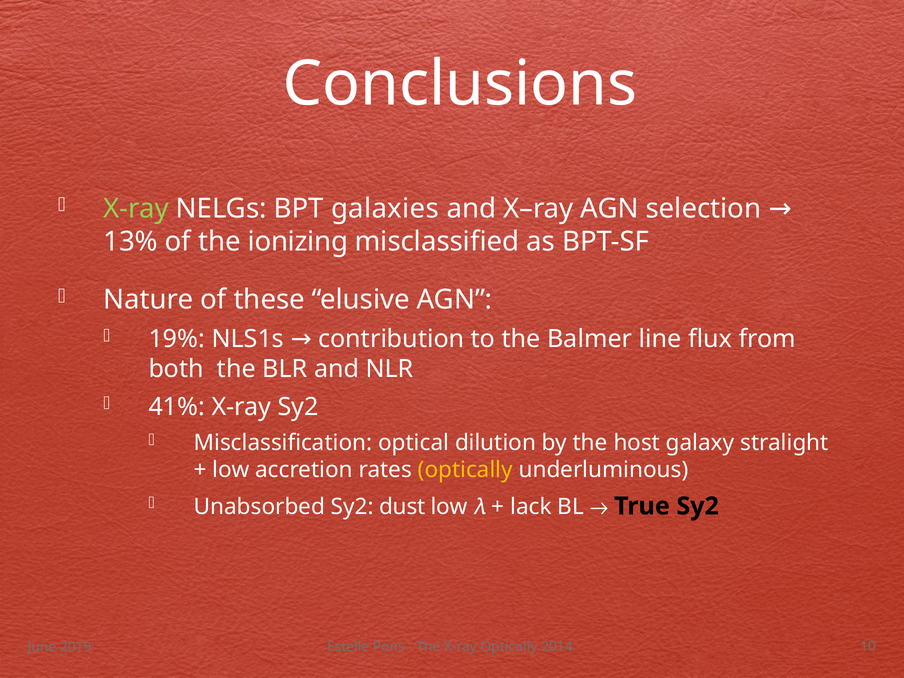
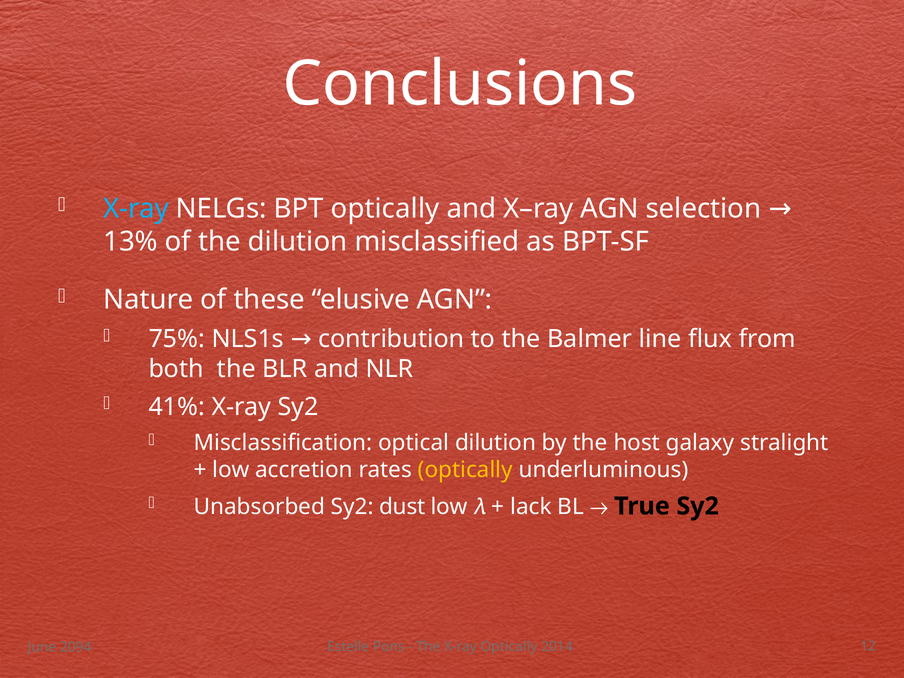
X-ray colour: light green -> light blue (136, 208)
BPT galaxies: galaxies -> optically (385, 208)
the ionizing: ionizing -> dilution (298, 242)
19%: 19% -> 75% (177, 339)
10: 10 -> 12 (868, 646)
2019: 2019 -> 2094 (76, 647)
